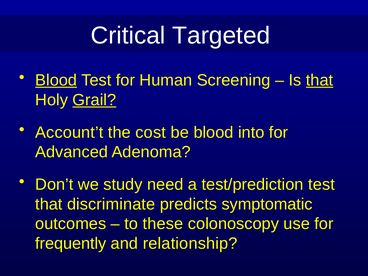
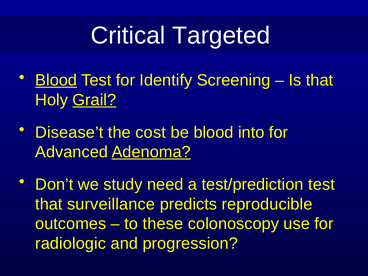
Human: Human -> Identify (166, 80)
that underline: present -> none (320, 80)
Account’t: Account’t -> Disease’t (69, 132)
Adenoma underline: none -> present (151, 152)
discriminate: discriminate -> surveillance (111, 204)
symptomatic: symptomatic -> reproducible (267, 204)
frequently: frequently -> radiologic (71, 243)
relationship: relationship -> progression (190, 243)
